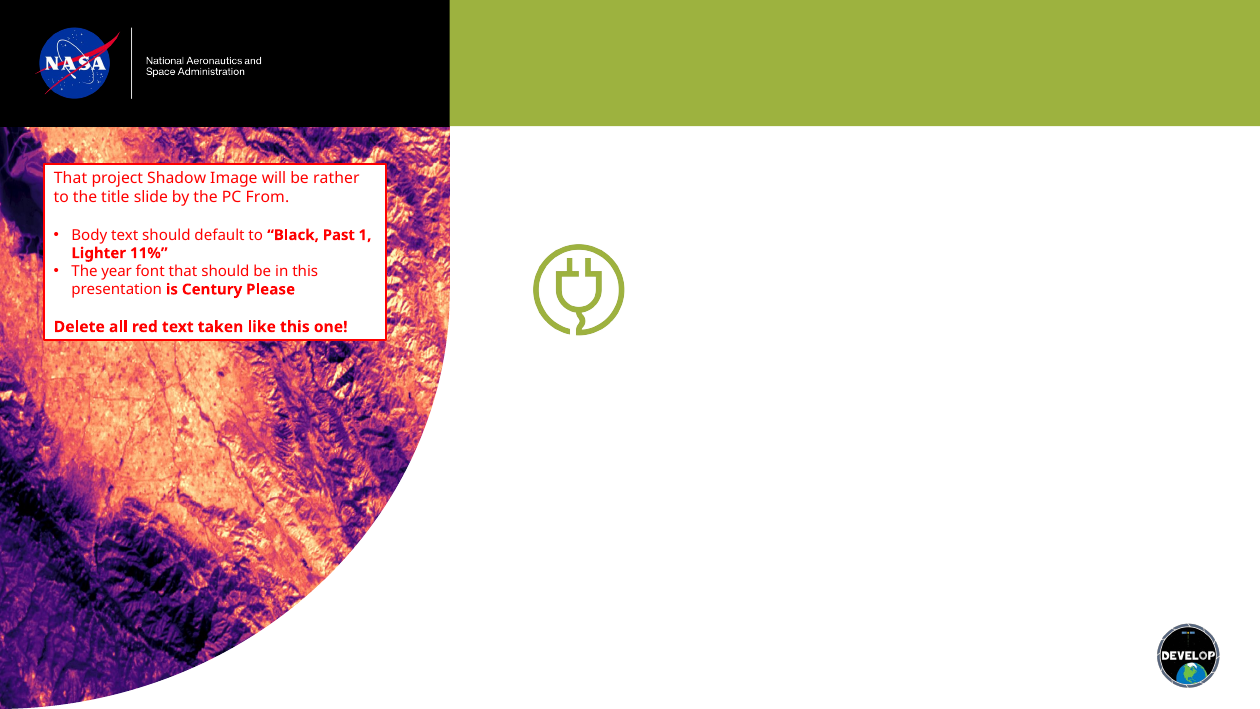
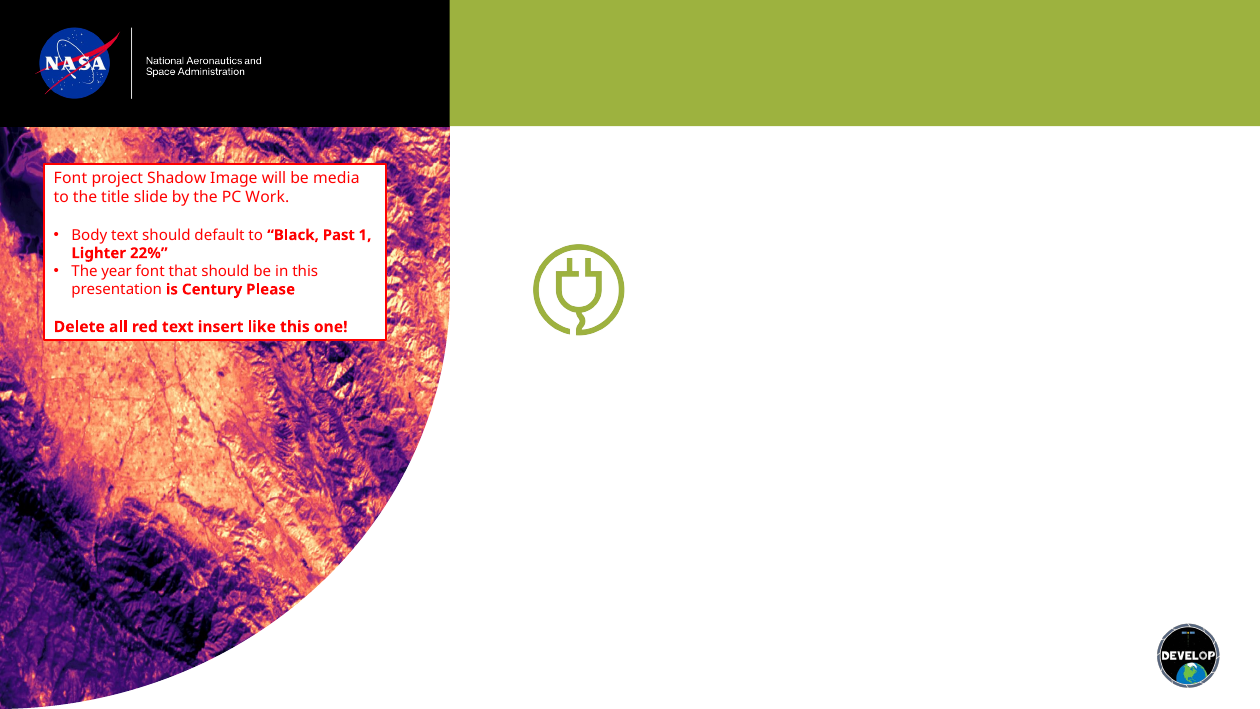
That: That -> Font (70, 179)
rather: rather -> media (336, 179)
From: From -> Work (267, 198)
11%: 11% -> 22% (149, 253)
taken: taken -> insert (221, 327)
